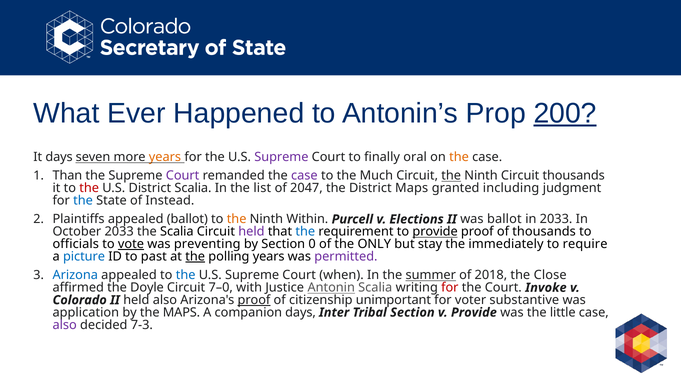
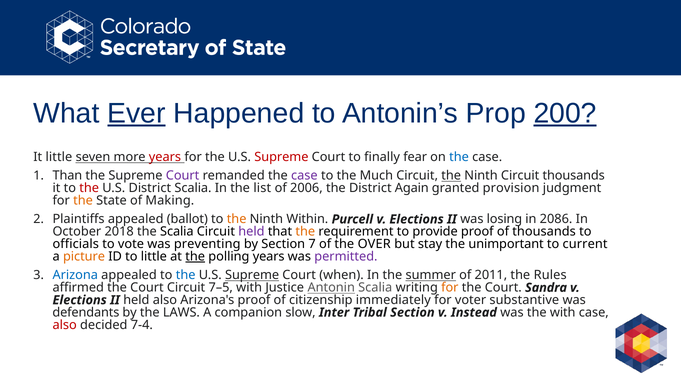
Ever underline: none -> present (136, 113)
It days: days -> little (59, 157)
years colour: orange -> red (165, 157)
Supreme colour: purple -> red (281, 157)
oral: oral -> fear (415, 157)
the colour: orange -> blue (459, 157)
2047: 2047 -> 2006 (306, 188)
District Maps: Maps -> Again (412, 188)
including: including -> provision (511, 188)
the colour: blue -> orange (83, 201)
Instead: Instead -> Making (170, 201)
was ballot: ballot -> losing (504, 219)
in 2033: 2033 -> 2086 (556, 219)
October 2033: 2033 -> 2018 (119, 232)
the colour: blue -> orange (305, 232)
provide underline: present -> none (435, 232)
vote underline: present -> none (131, 244)
0: 0 -> 7 (312, 244)
ONLY: ONLY -> OVER (374, 244)
immediately: immediately -> unimportant (506, 244)
require: require -> current (585, 244)
picture colour: blue -> orange (84, 257)
to past: past -> little (154, 257)
Supreme underline: none -> present (252, 275)
2018: 2018 -> 2011 (491, 275)
Close: Close -> Rules (550, 275)
affirmed the Doyle: Doyle -> Court (147, 288)
7–0: 7–0 -> 7–5 (221, 288)
for colour: red -> orange (450, 288)
Invoke: Invoke -> Sandra (546, 288)
Colorado: Colorado -> Elections (80, 300)
proof underline: present -> none (254, 300)
unimportant: unimportant -> immediately (393, 300)
application: application -> defendants (86, 313)
the MAPS: MAPS -> LAWS (181, 313)
companion days: days -> slow (301, 313)
v Provide: Provide -> Instead (474, 313)
the little: little -> with (563, 313)
also colour: purple -> red (65, 325)
7-3: 7-3 -> 7-4 (142, 325)
